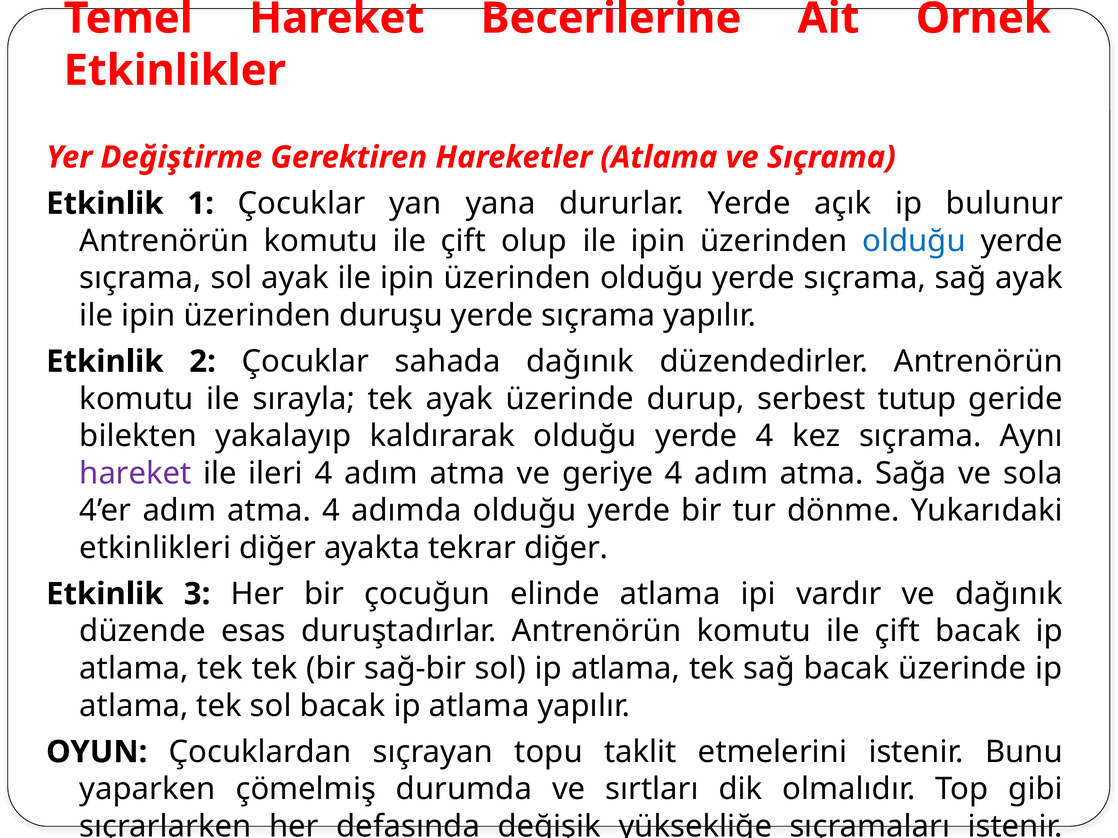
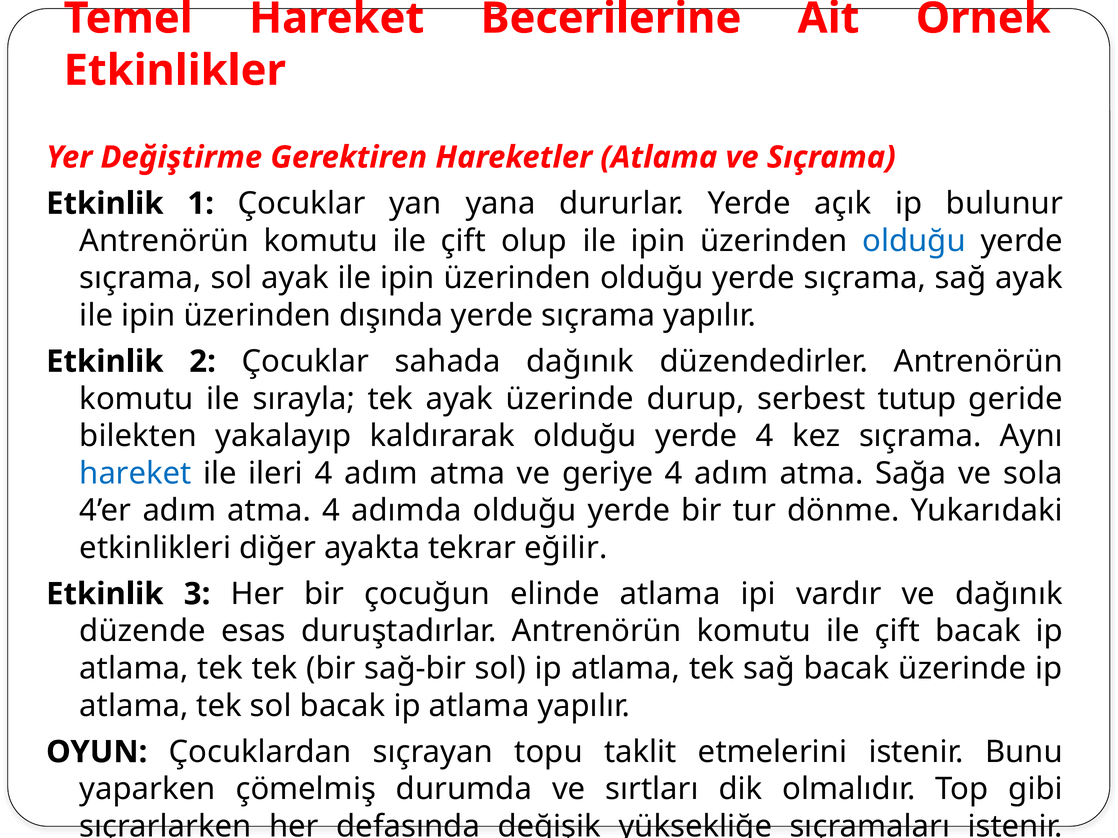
duruşu: duruşu -> dışında (391, 316)
hareket colour: purple -> blue (135, 474)
tekrar diğer: diğer -> eğilir (566, 548)
